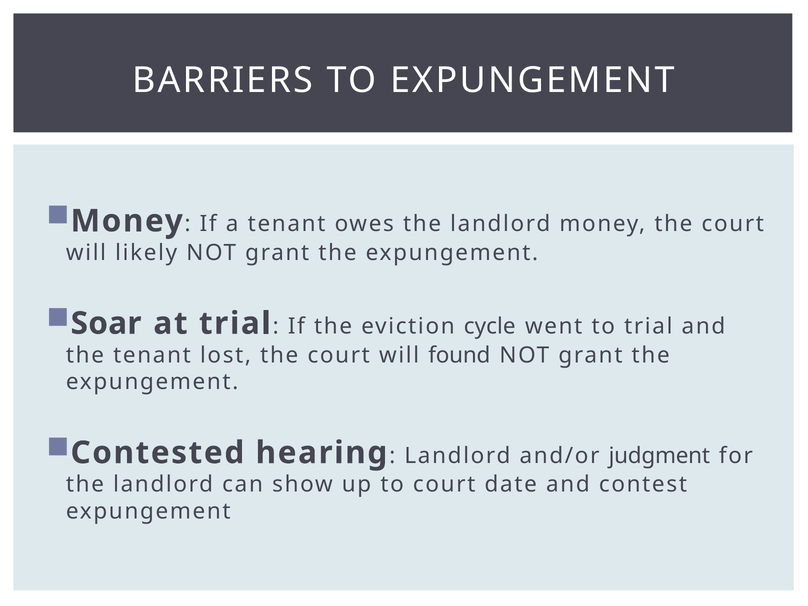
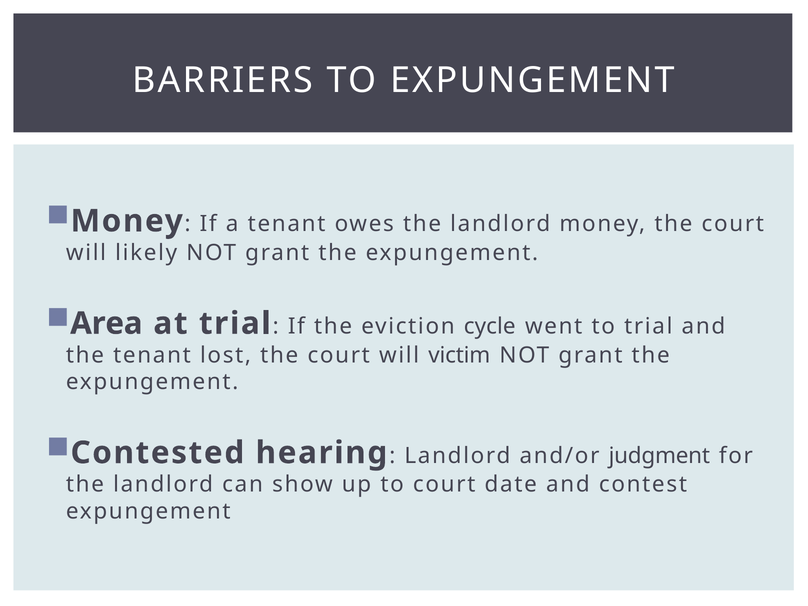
Soar: Soar -> Area (106, 323)
found: found -> victim (459, 355)
